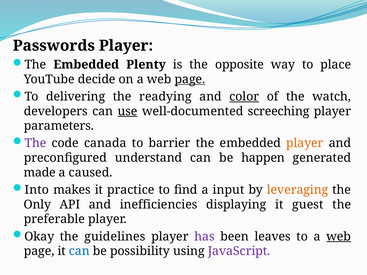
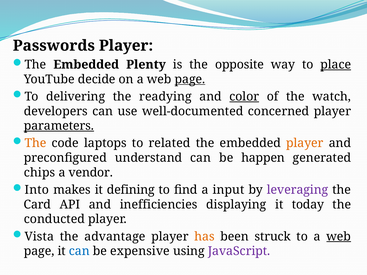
place underline: none -> present (336, 65)
use underline: present -> none (128, 111)
screeching: screeching -> concerned (279, 111)
parameters underline: none -> present (59, 126)
The colour: purple -> orange (35, 143)
canada: canada -> laptops (105, 143)
barrier: barrier -> related (170, 143)
made: made -> chips (40, 173)
caused: caused -> vendor (91, 173)
practice: practice -> defining (131, 190)
leveraging colour: orange -> purple (298, 190)
Only: Only -> Card (37, 205)
guest: guest -> today (308, 205)
preferable: preferable -> conducted (54, 219)
Okay: Okay -> Vista (39, 237)
guidelines: guidelines -> advantage (115, 237)
has colour: purple -> orange (204, 237)
leaves: leaves -> struck (273, 237)
possibility: possibility -> expensive (140, 251)
